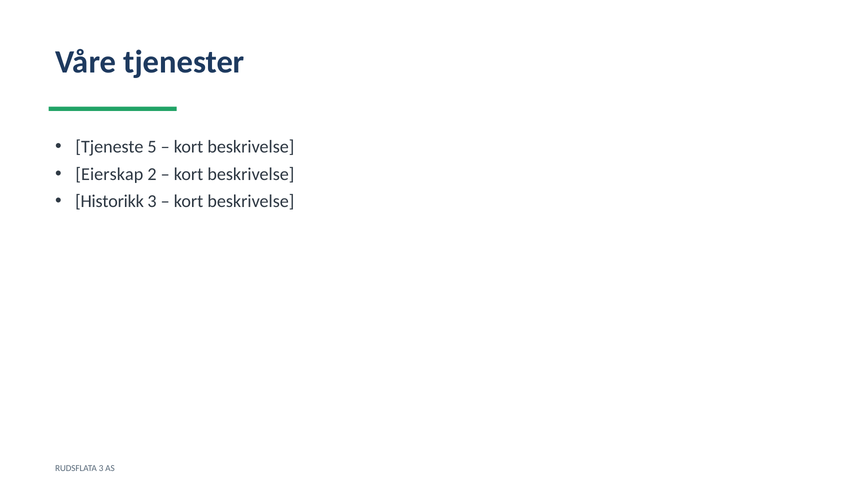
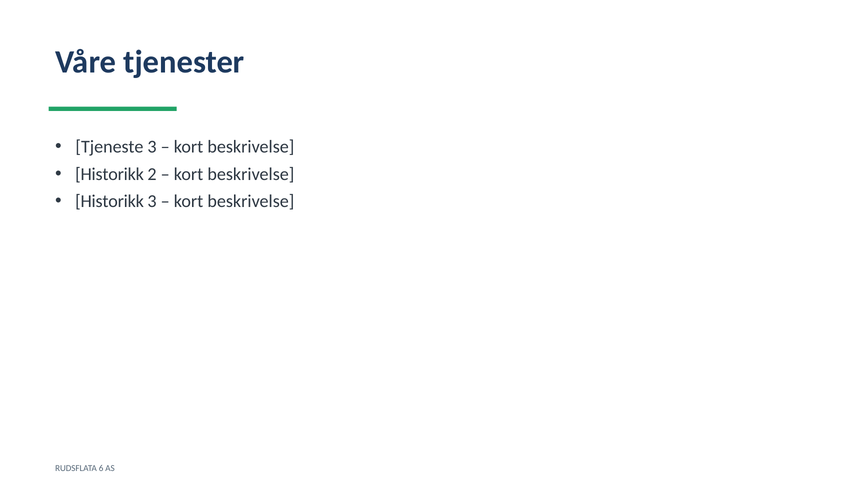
Tjeneste 5: 5 -> 3 (152, 147)
Eierskap: Eierskap -> Historikk (110, 174)
RUDSFLATA 3: 3 -> 6 (101, 468)
